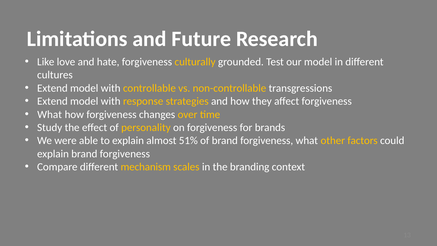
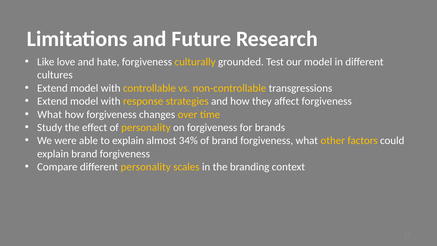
51%: 51% -> 34% (188, 141)
different mechanism: mechanism -> personality (146, 167)
